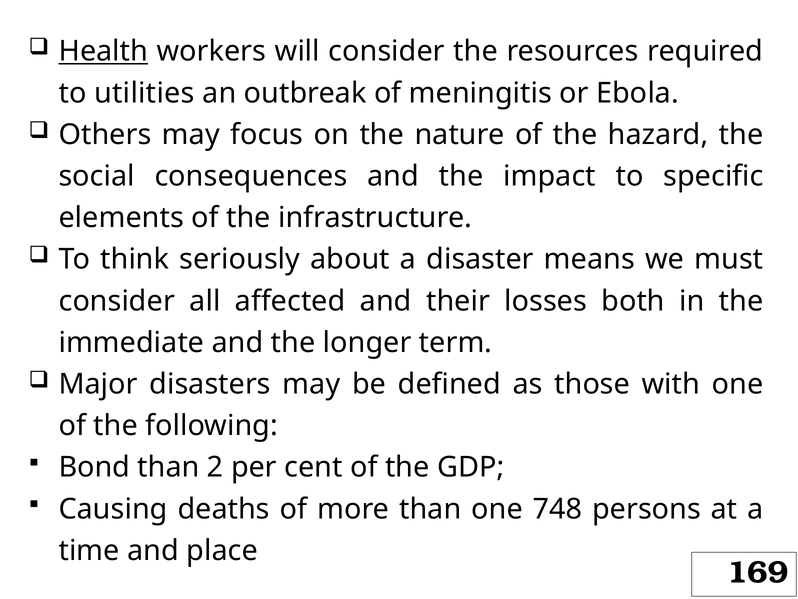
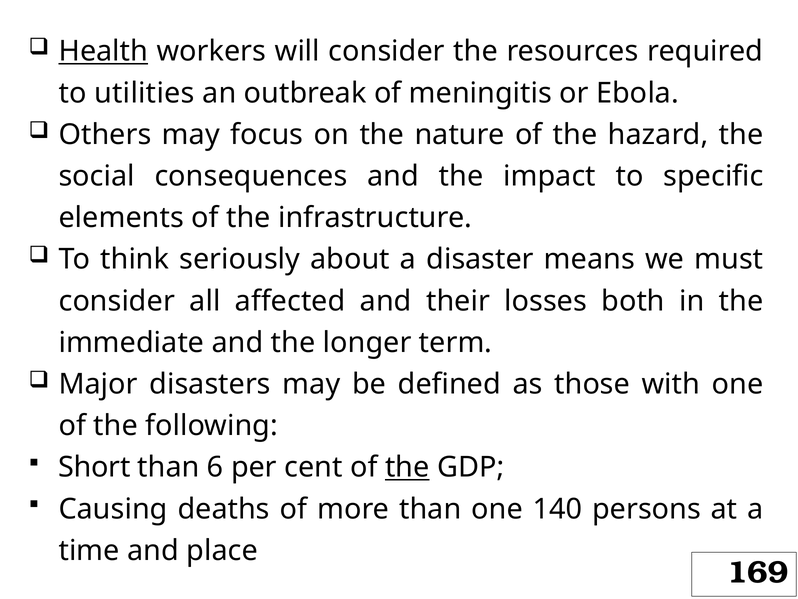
Bond: Bond -> Short (94, 467)
2: 2 -> 6 (215, 467)
the underline: none -> present (407, 467)
748: 748 -> 140 (557, 509)
